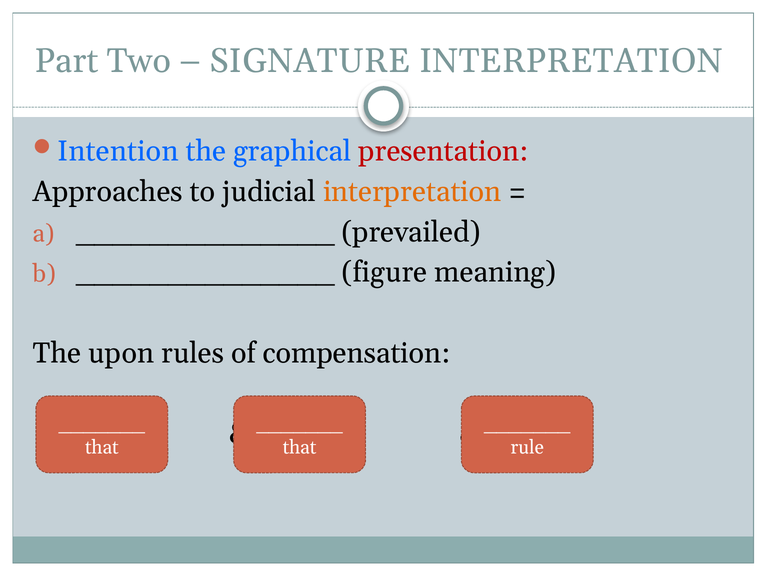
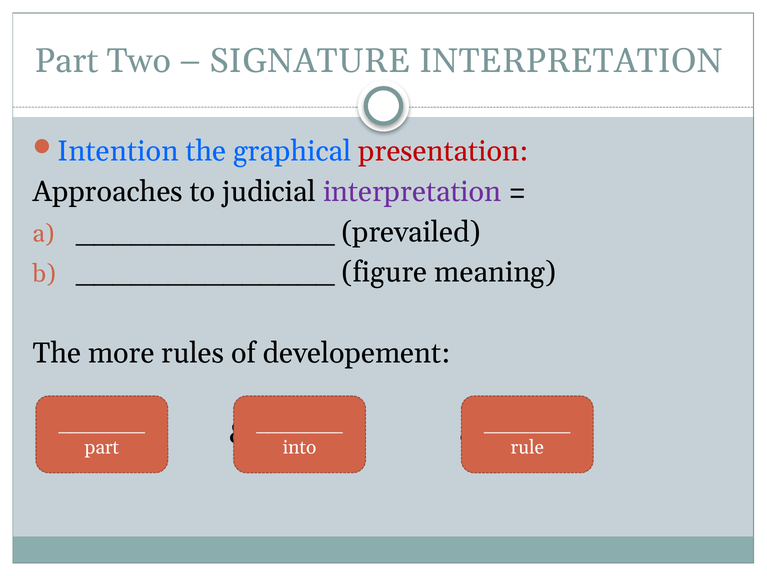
interpretation colour: orange -> purple (412, 191)
upon: upon -> more (121, 353)
compensation: compensation -> developement (356, 353)
that: that -> part (102, 447)
that: that -> into (300, 447)
